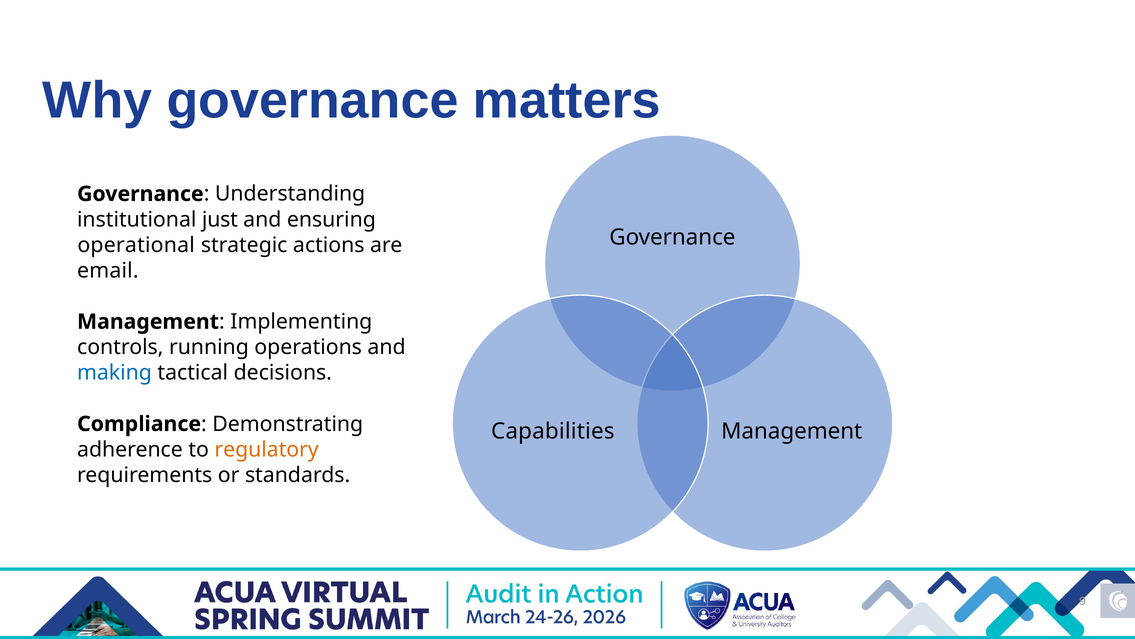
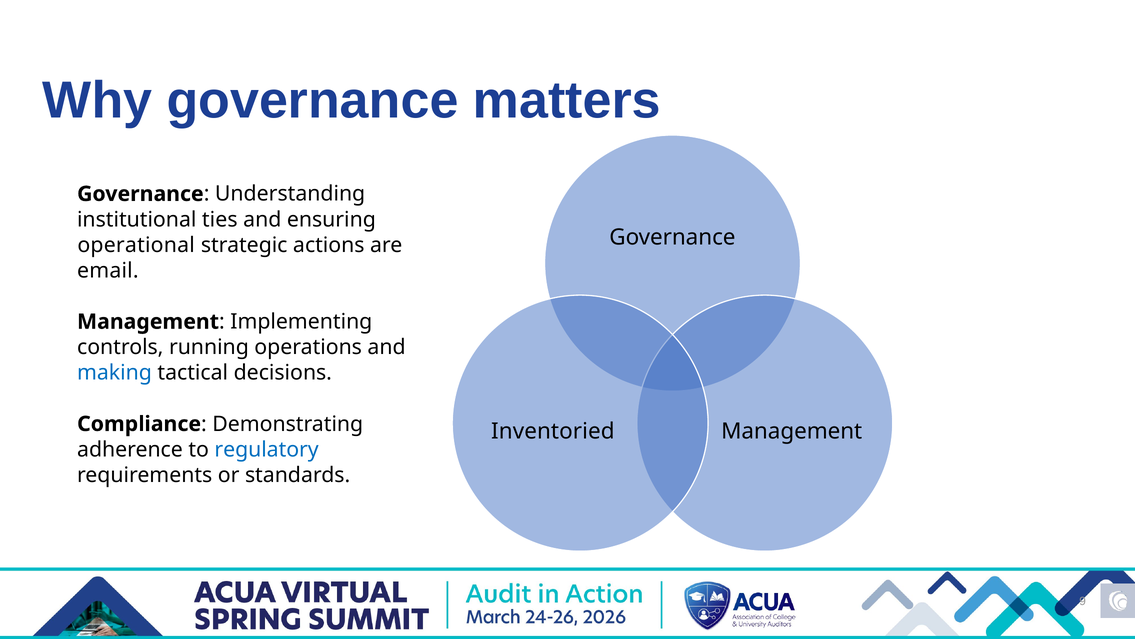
just: just -> ties (220, 219)
Capabilities: Capabilities -> Inventoried (553, 431)
regulatory colour: orange -> blue (267, 449)
